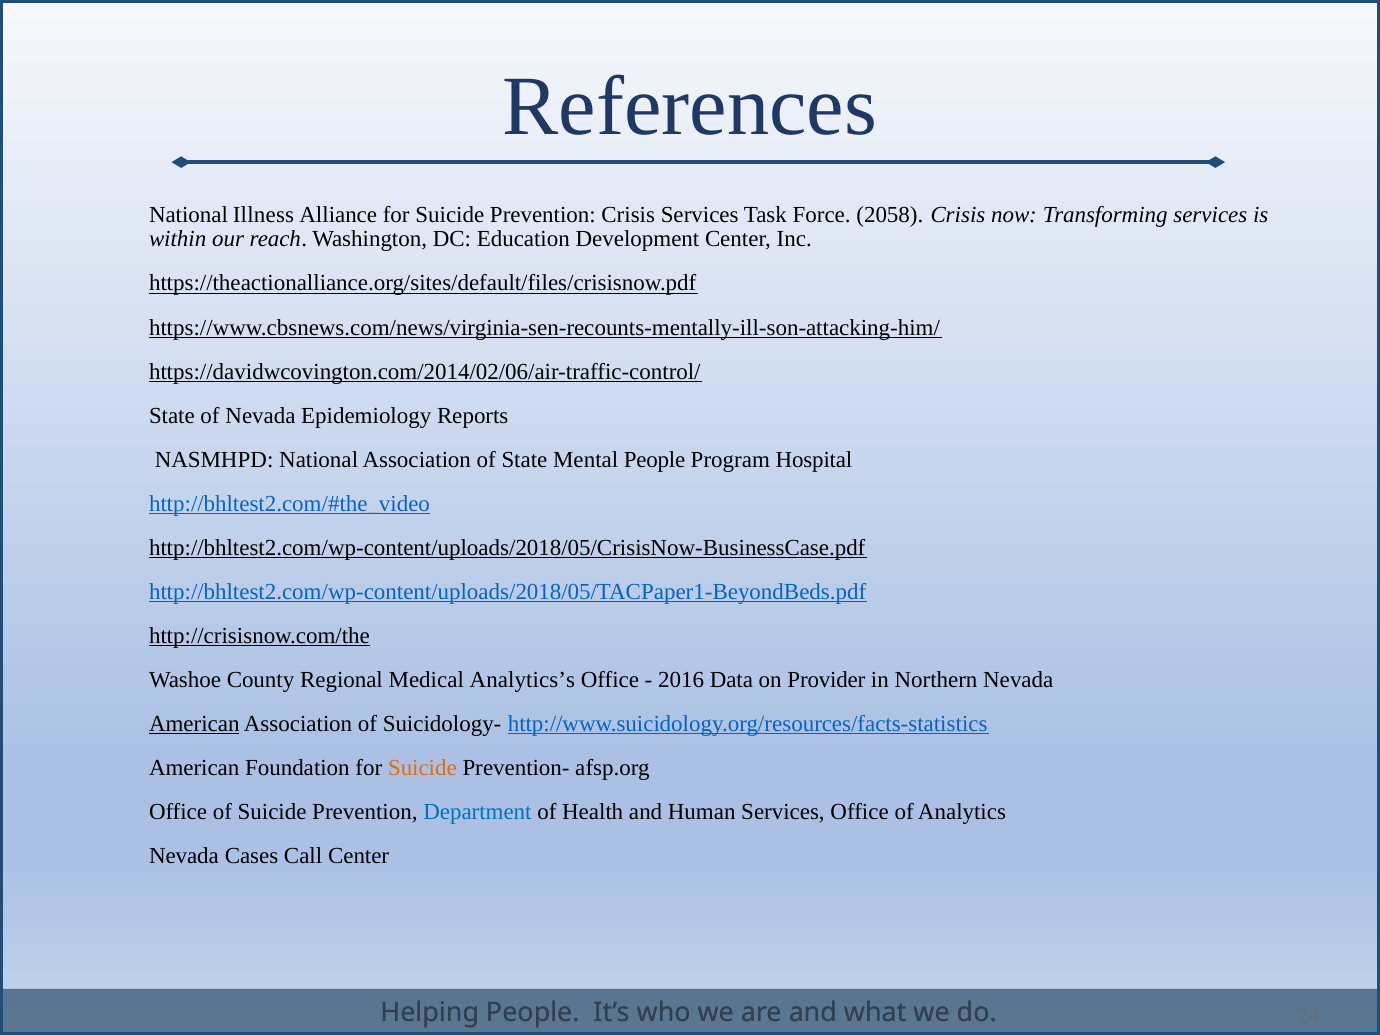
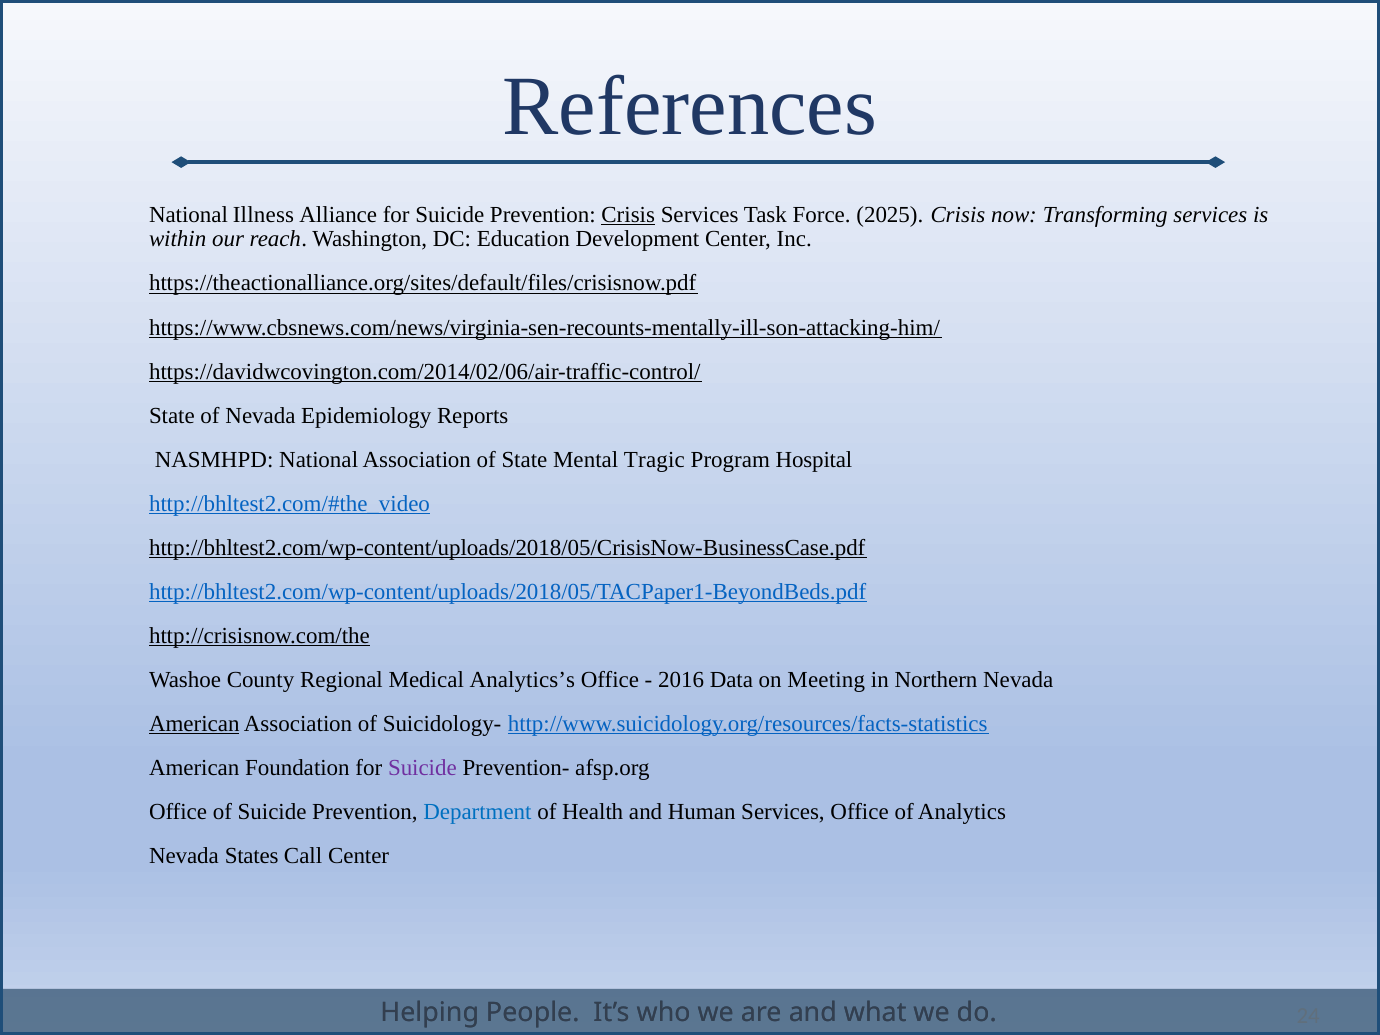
Crisis underline: none -> present (628, 215)
2058: 2058 -> 2025 (890, 215)
Mental People: People -> Tragic (654, 459)
Provider: Provider -> Meeting (826, 679)
Suicide colour: orange -> purple (422, 767)
Cases: Cases -> States (252, 856)
